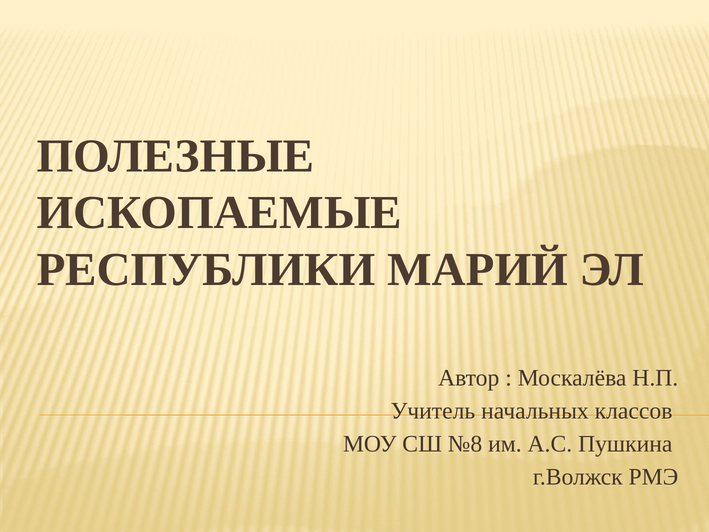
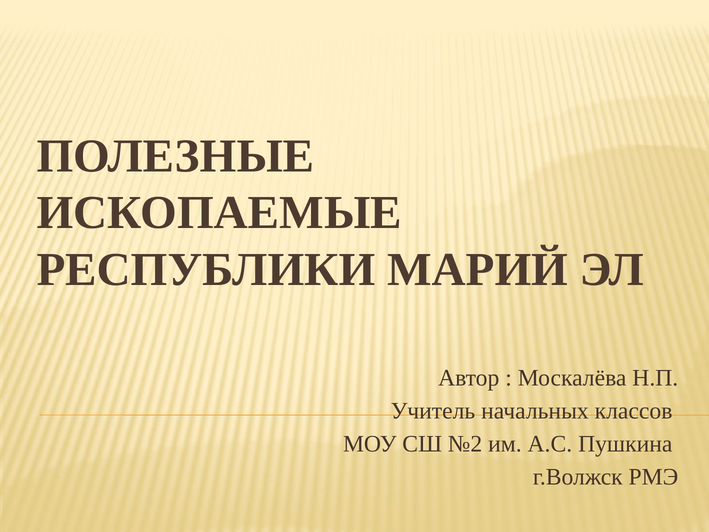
№8: №8 -> №2 (465, 444)
